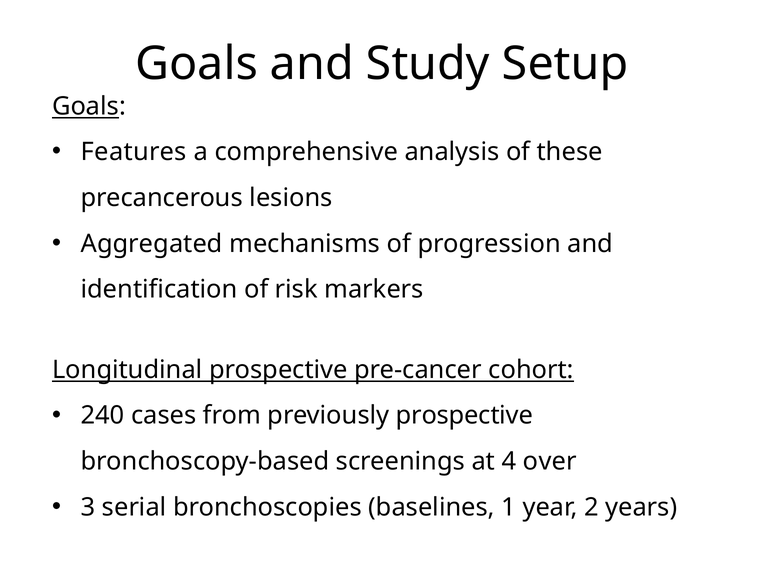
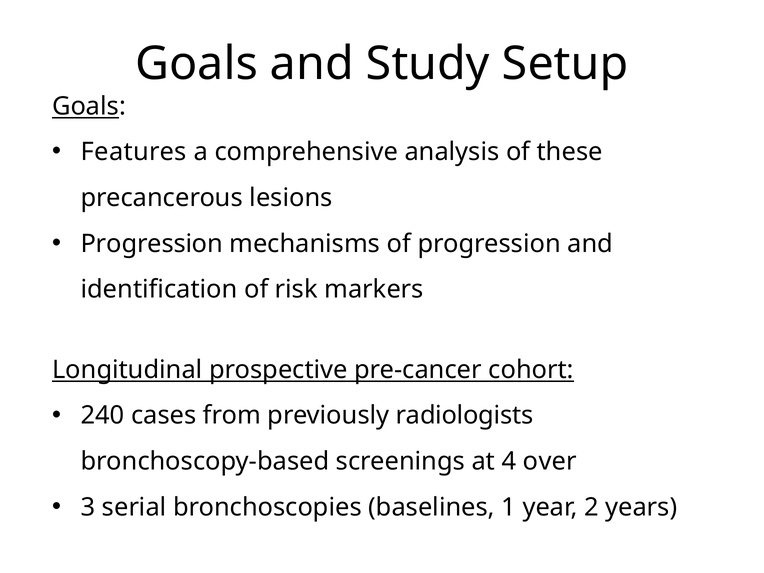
Aggregated: Aggregated -> Progression (152, 244)
previously prospective: prospective -> radiologists (464, 416)
